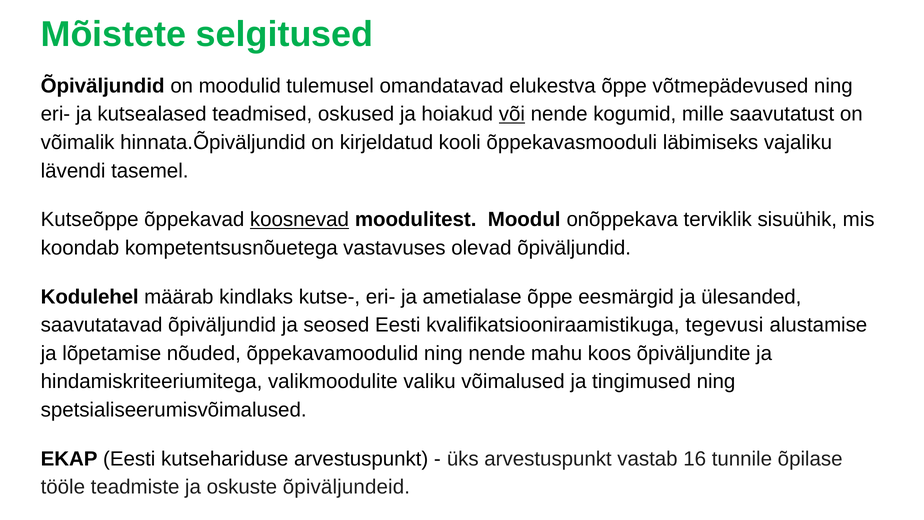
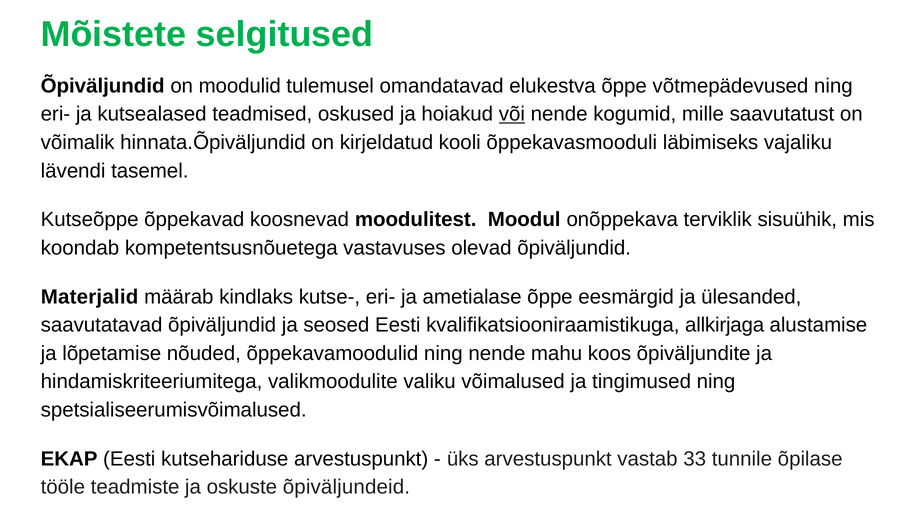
koosnevad underline: present -> none (299, 220)
Kodulehel: Kodulehel -> Materjalid (90, 297)
tegevusi: tegevusi -> allkirjaga (725, 325)
16: 16 -> 33 (695, 459)
